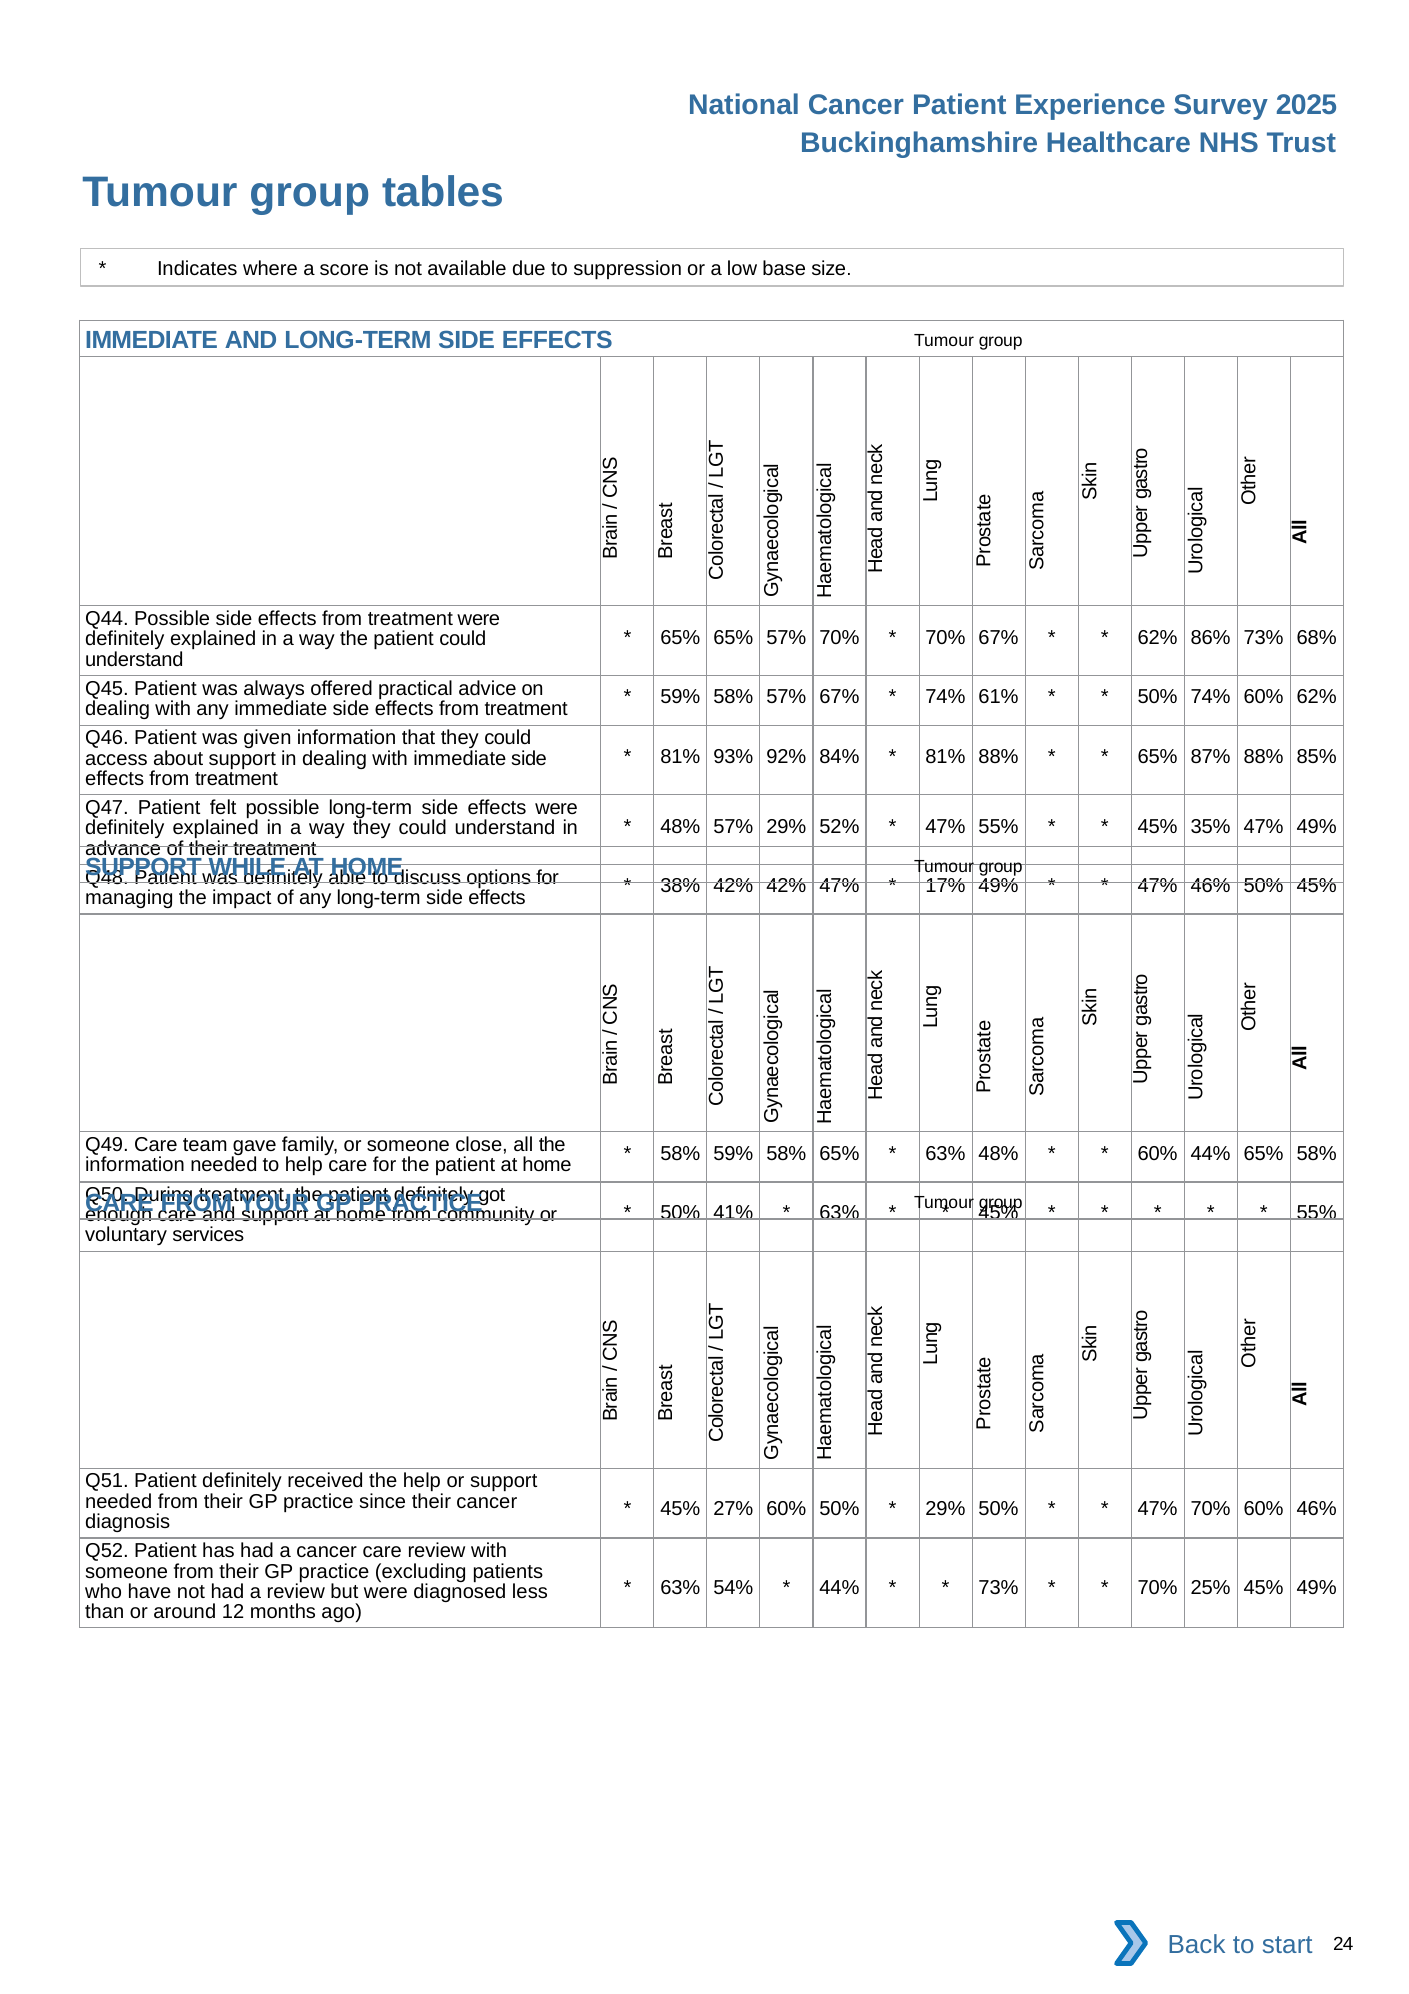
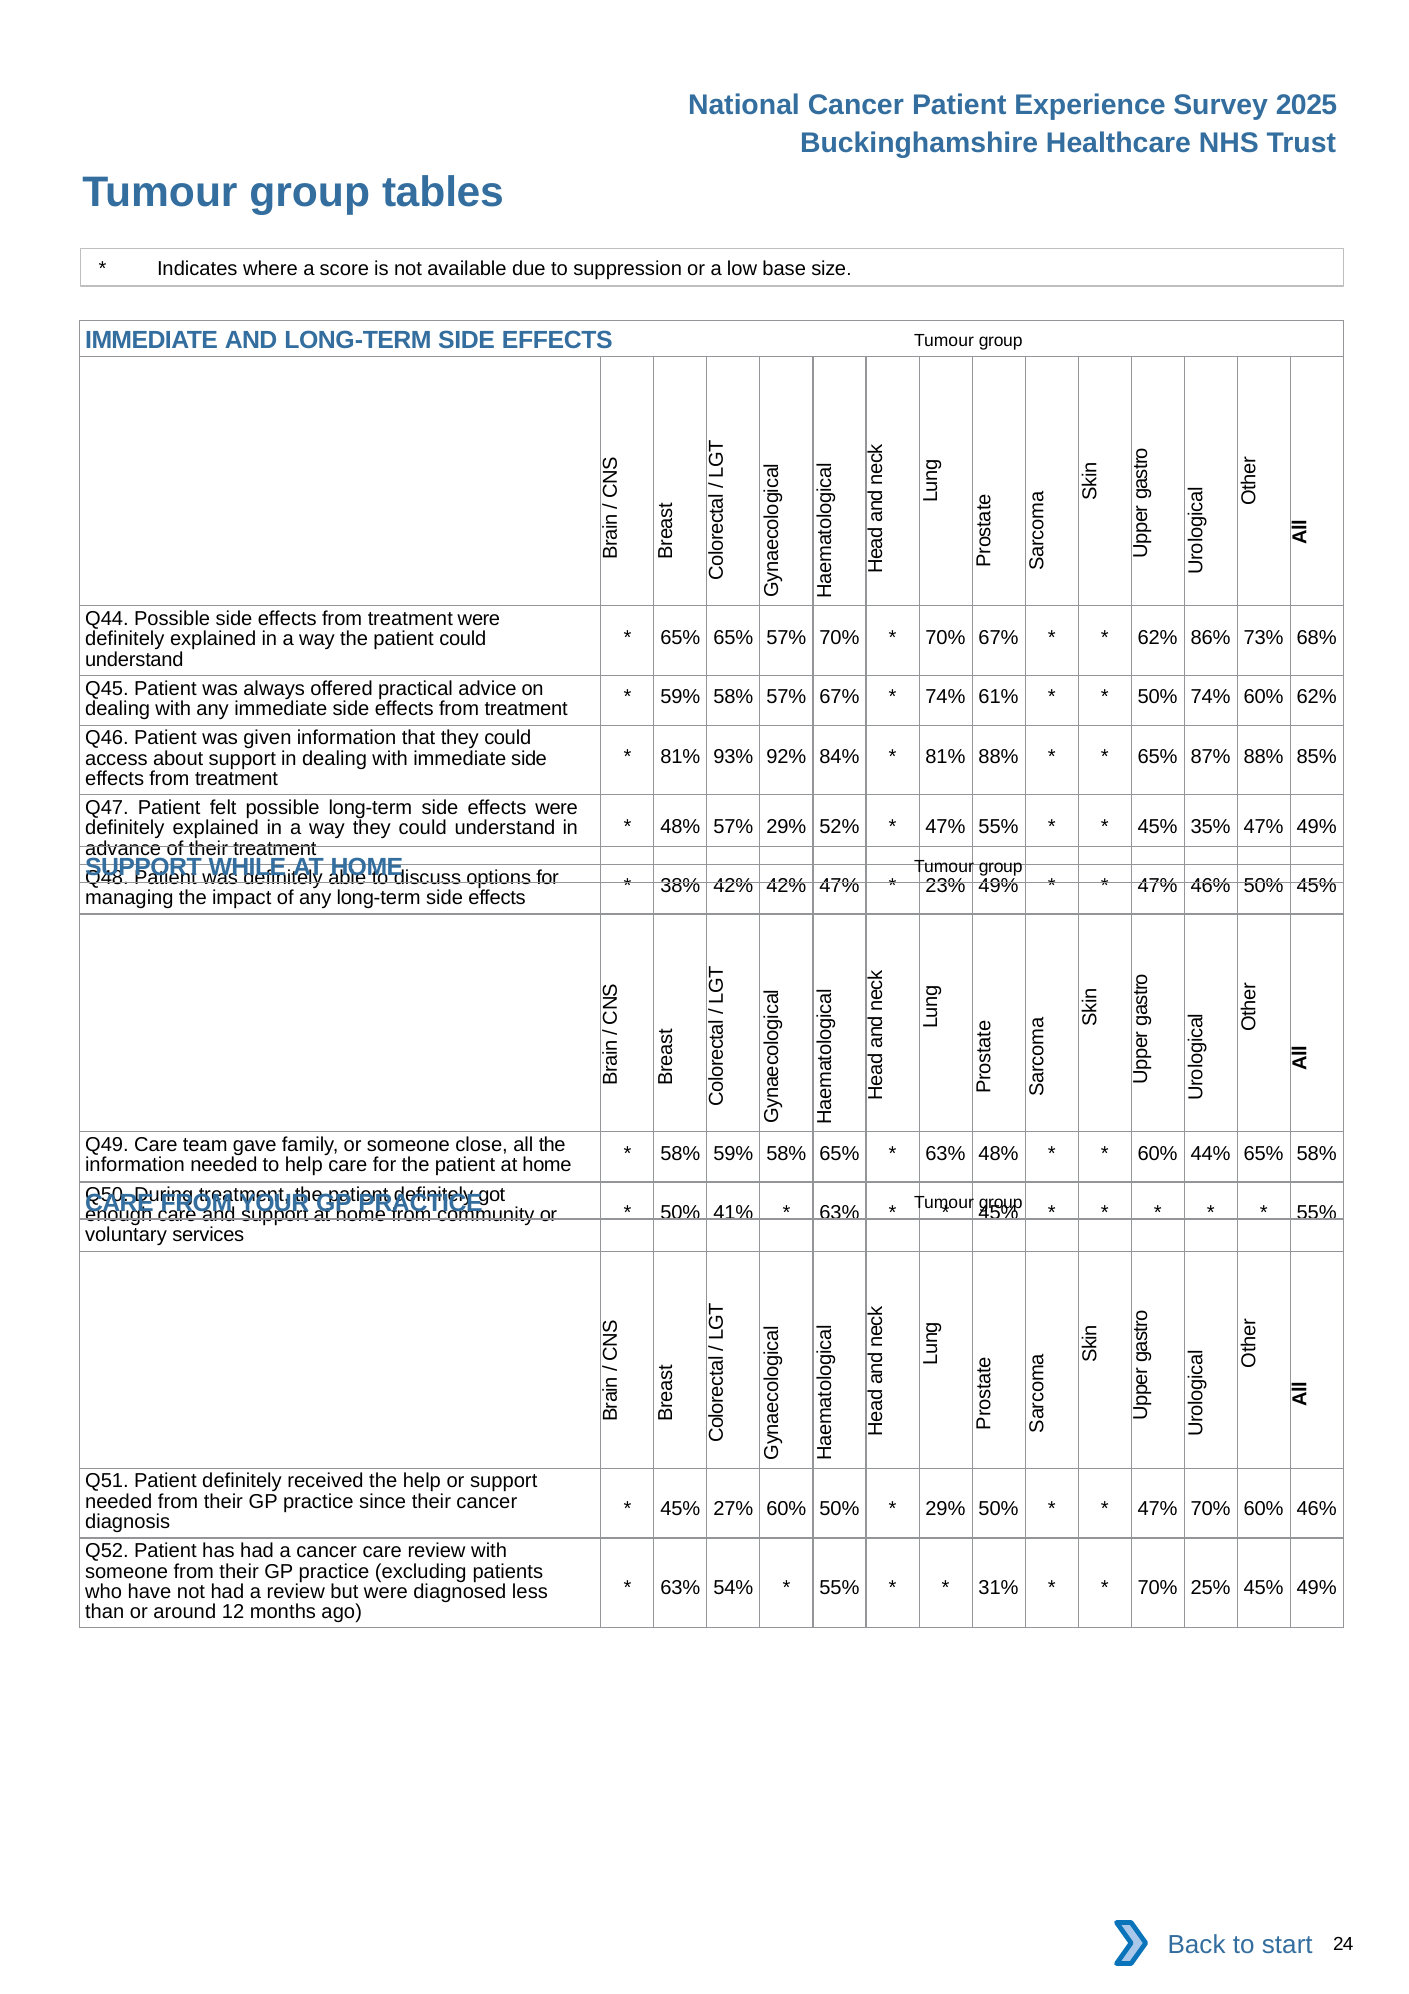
17%: 17% -> 23% (945, 886)
44%: 44% -> 55% (839, 1588)
73%: 73% -> 31% (999, 1588)
